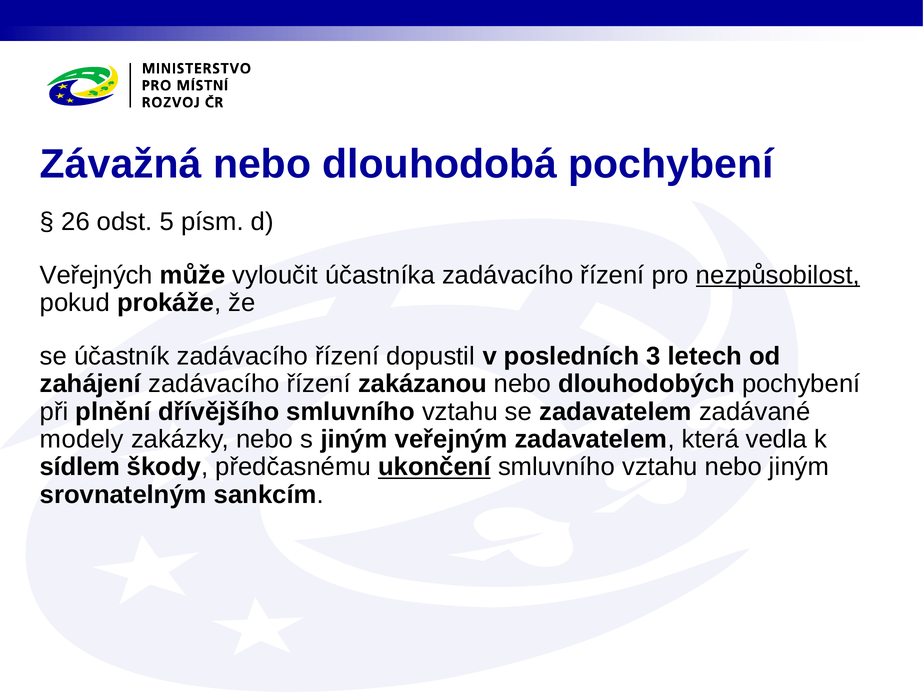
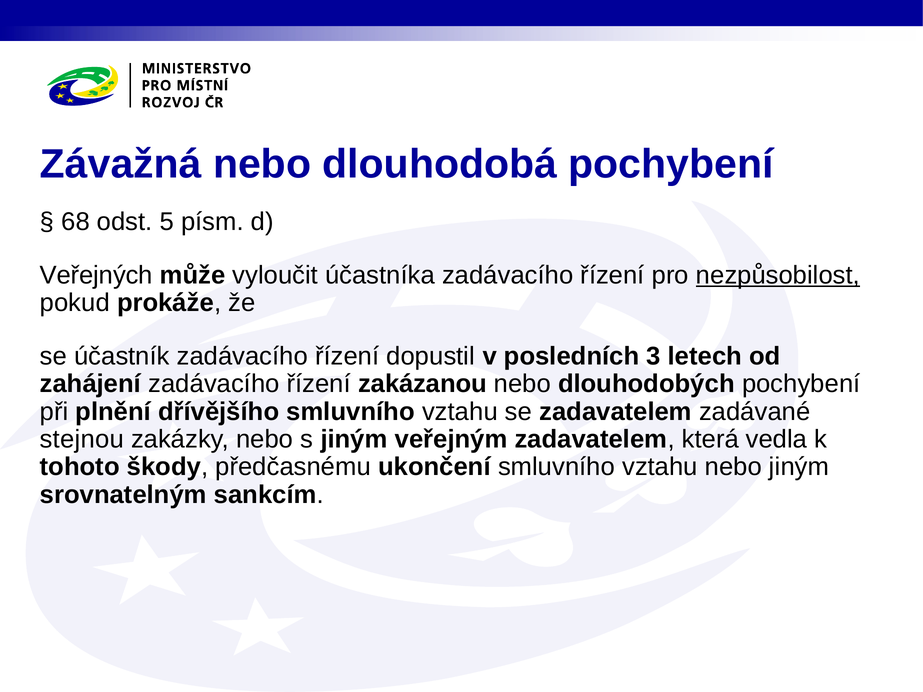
26: 26 -> 68 (76, 222)
modely: modely -> stejnou (82, 439)
sídlem: sídlem -> tohoto (80, 467)
ukončení underline: present -> none (434, 467)
